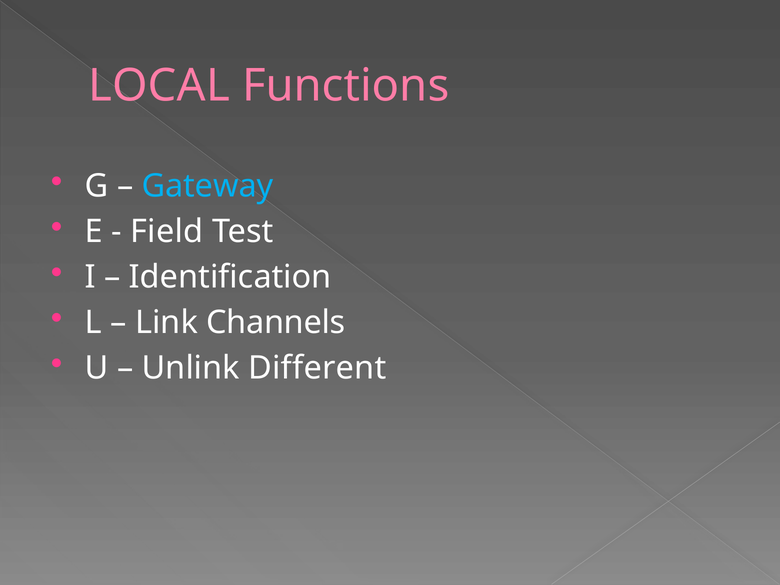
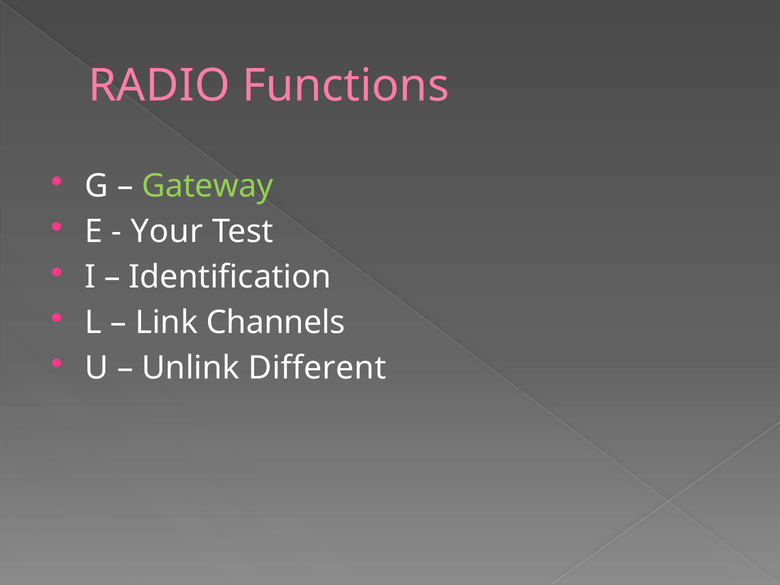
LOCAL: LOCAL -> RADIO (159, 86)
Gateway colour: light blue -> light green (208, 186)
Field: Field -> Your (167, 232)
